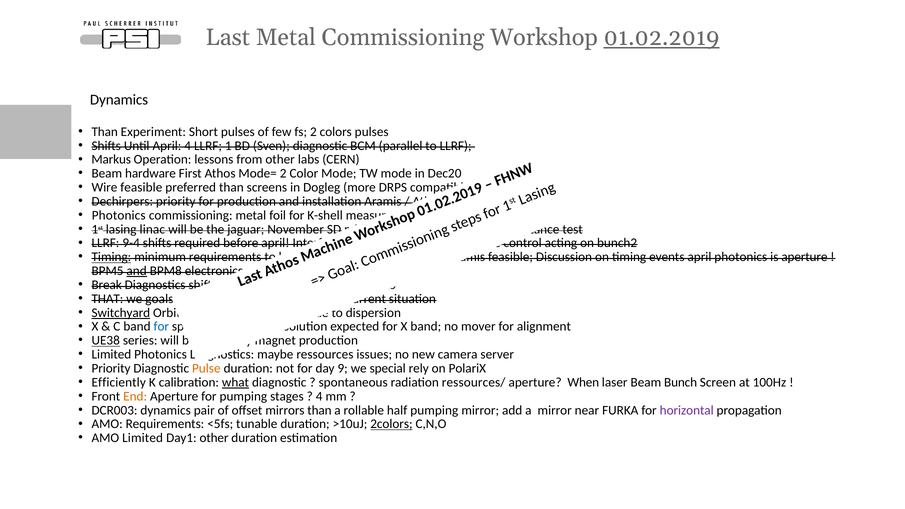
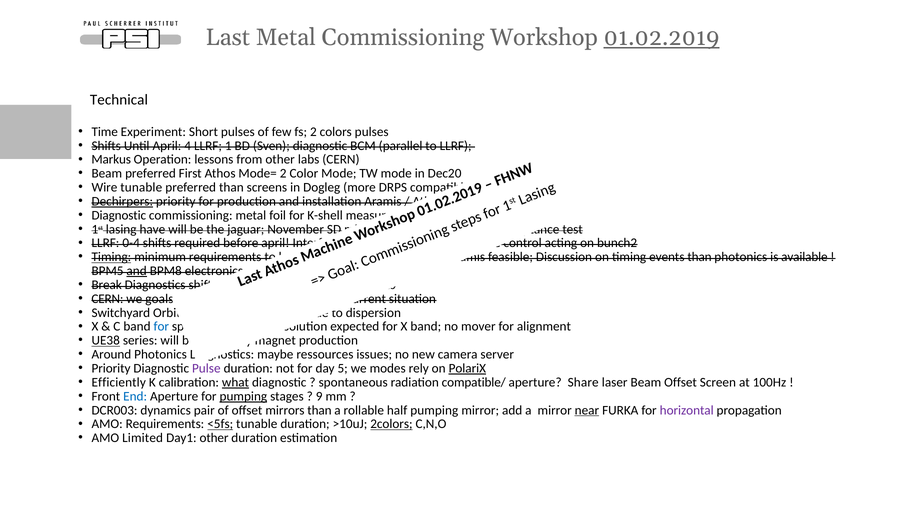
Dynamics: Dynamics -> Technical (119, 100)
Than: Than -> Time (105, 132)
Beam hardware: hardware -> preferred (150, 174)
Wire feasible: feasible -> tunable (141, 187)
Dechirpers underline: none -> present (122, 201)
Photonics: Photonics -> Diagnostic (119, 215)
lasing linac: linac -> have (152, 229)
9-4: 9-4 -> 0-4 (131, 243)
april: april -> than (700, 257)
is aperture: aperture -> available (804, 257)
THAT: THAT -> CERN (107, 299)
Switchyard underline: present -> none (121, 313)
Limited: Limited -> Around (111, 355)
Pulse colour: orange -> purple (206, 368)
day 9: 9 -> 5 (343, 368)
we special: special -> modes (388, 368)
PolariX underline: none -> present (467, 368)
ressources/: ressources/ -> compatible/ (474, 382)
When: When -> Share (583, 382)
Beam Bunch: Bunch -> Offset (681, 382)
End colour: orange -> blue (135, 396)
pumping underline: none -> present (243, 396)
4: 4 -> 9 (319, 396)
near underline: none -> present (587, 410)
<5fs underline: none -> present (220, 424)
